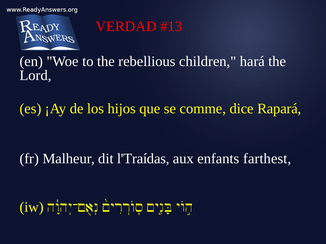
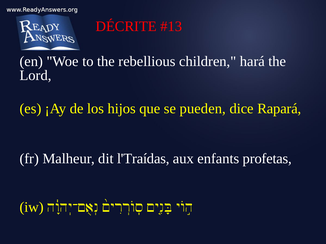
VERDAD: VERDAD -> DÉCRITE (126, 26)
comme: comme -> pueden (203, 109)
farthest: farthest -> profetas (267, 159)
